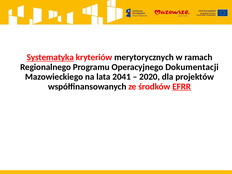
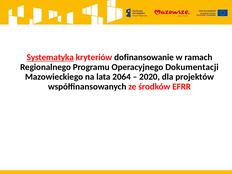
merytorycznych: merytorycznych -> dofinansowanie (144, 57)
2041: 2041 -> 2064 (122, 77)
EFRR underline: present -> none (182, 87)
